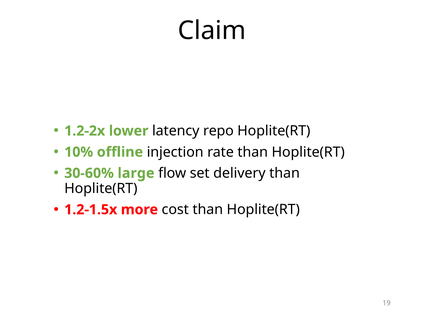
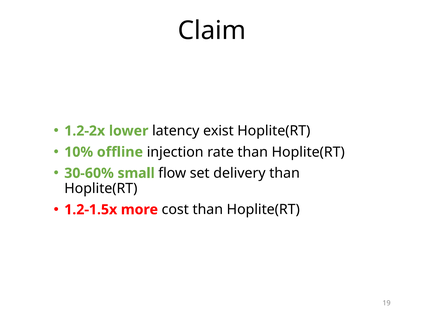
repo: repo -> exist (218, 131)
large: large -> small (136, 173)
